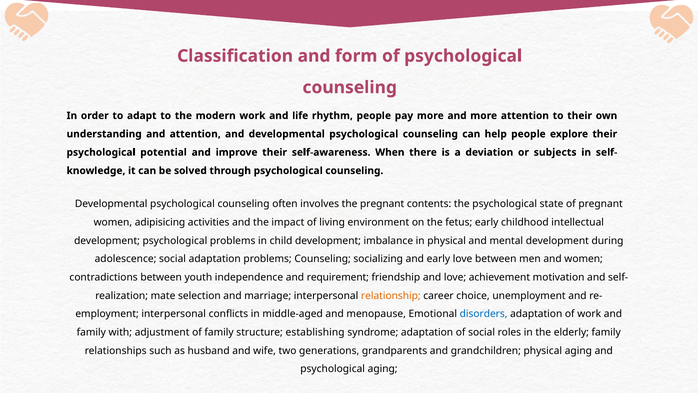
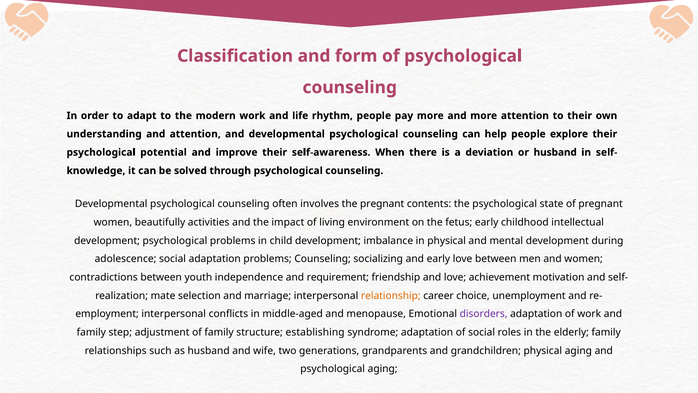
or subjects: subjects -> husband (555, 152)
adipisicing: adipisicing -> beautifully (160, 222)
disorders colour: blue -> purple (484, 314)
with: with -> step (120, 332)
